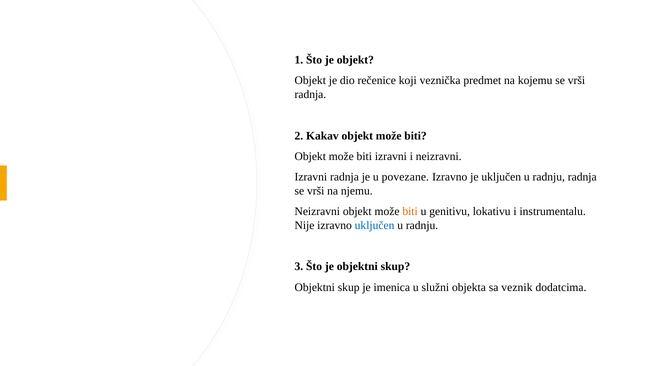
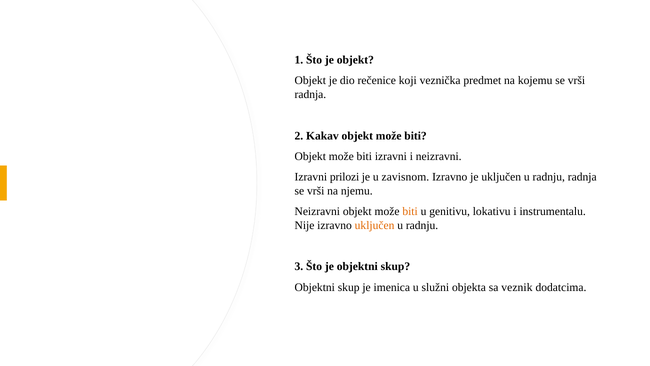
Izravni radnja: radnja -> prilozi (345, 177)
povezane: povezane -> zavisnom (405, 177)
uključen colour: blue -> orange (375, 225)
